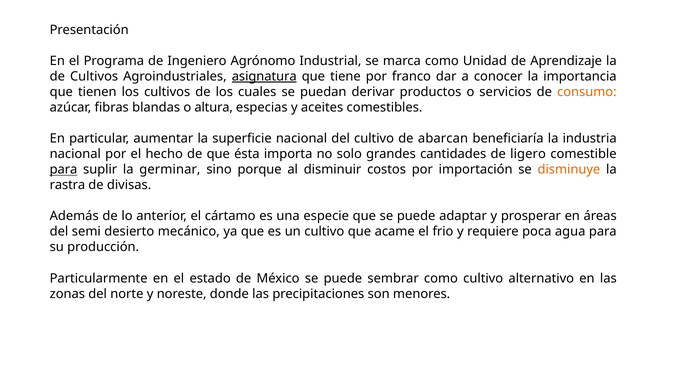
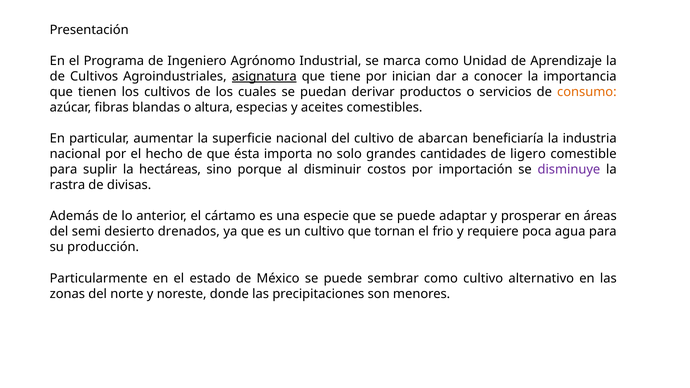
franco: franco -> inician (411, 77)
para underline: present -> none (64, 170)
germinar: germinar -> hectáreas (170, 170)
disminuye colour: orange -> purple (569, 170)
mecánico: mecánico -> drenados (189, 232)
acame: acame -> tornan (395, 232)
